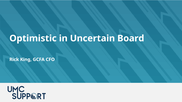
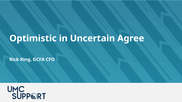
Board: Board -> Agree (131, 38)
